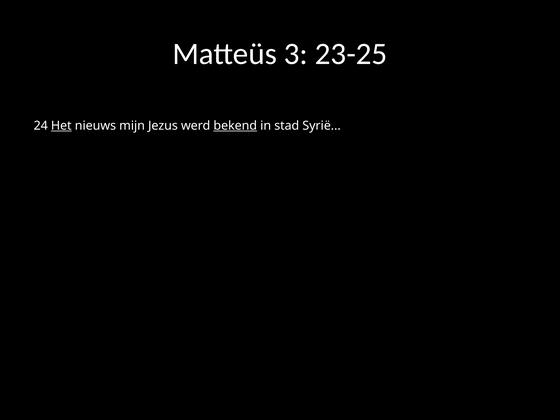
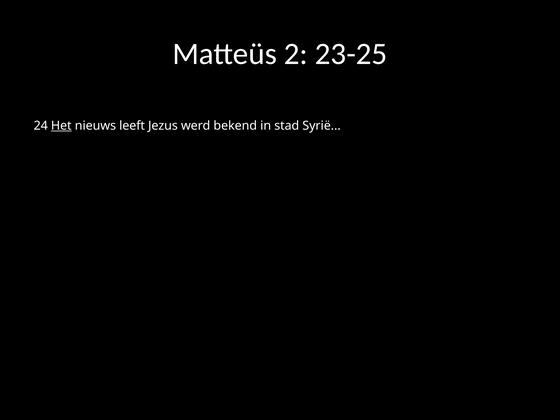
3: 3 -> 2 (296, 54)
mijn: mijn -> leeft (132, 126)
bekend underline: present -> none (235, 126)
